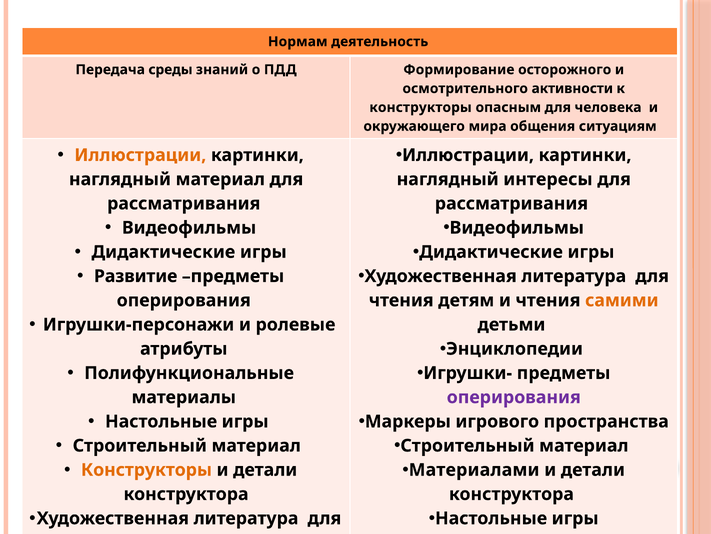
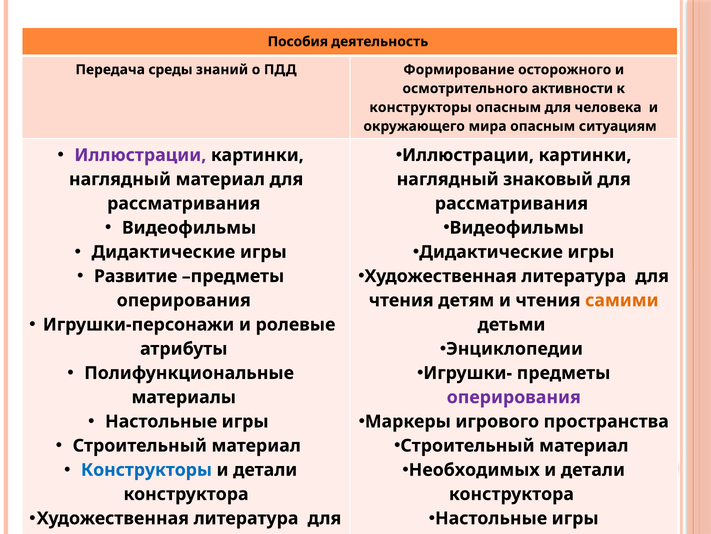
Нормам: Нормам -> Пособия (298, 42)
мира общения: общения -> опасным (543, 126)
Иллюстрации colour: orange -> purple (140, 155)
интересы: интересы -> знаковый (548, 179)
Конструкторы colour: orange -> blue (146, 469)
Материалами: Материалами -> Необходимых (474, 469)
